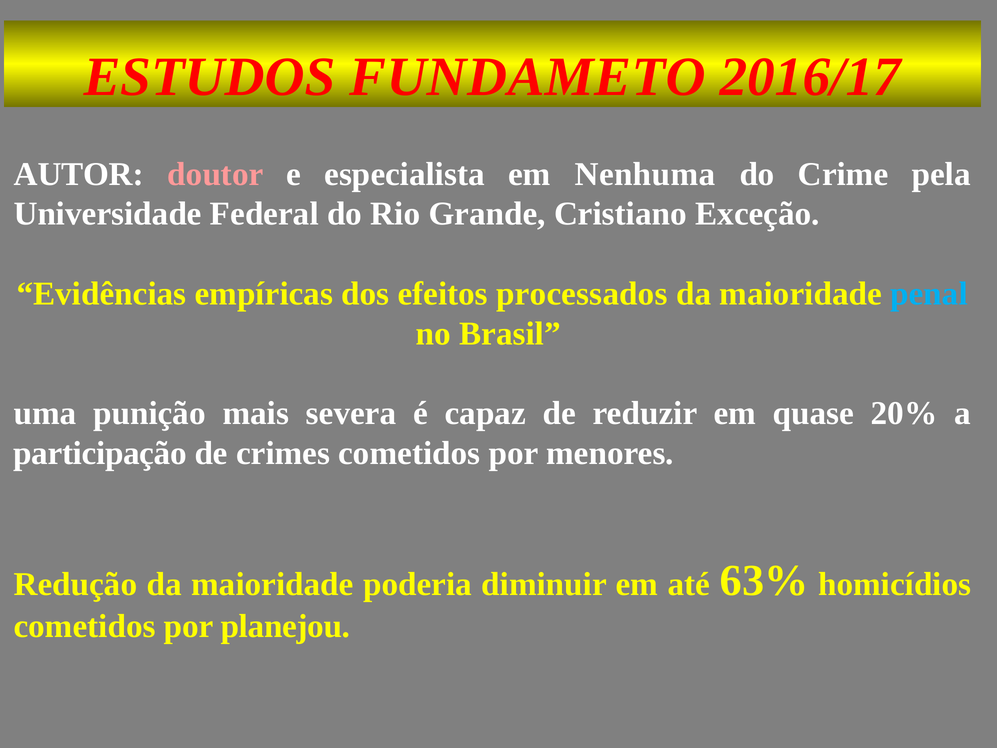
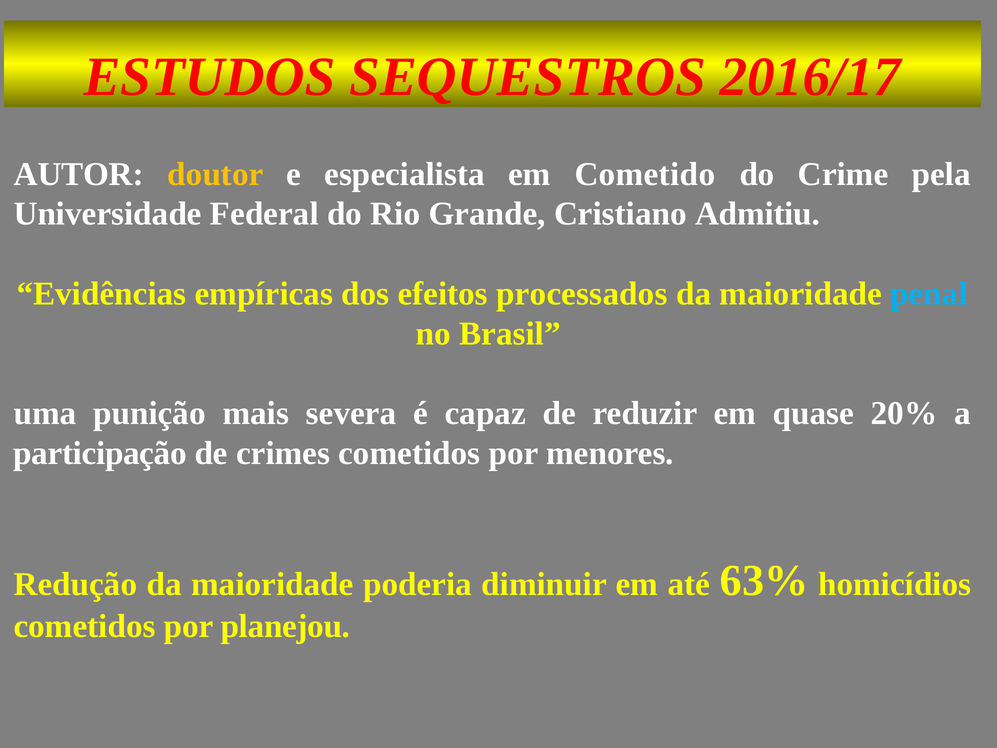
FUNDAMETO: FUNDAMETO -> SEQUESTROS (528, 77)
doutor colour: pink -> yellow (215, 174)
Nenhuma: Nenhuma -> Cometido (645, 174)
Exceção: Exceção -> Admitiu (758, 214)
